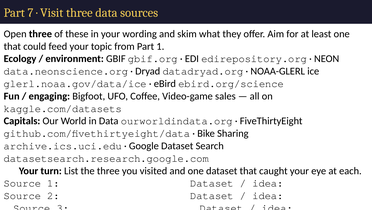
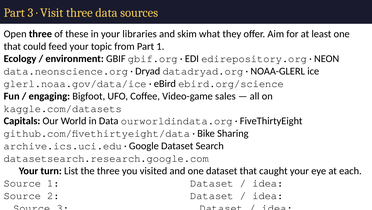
Part 7: 7 -> 3 (30, 13)
wording: wording -> libraries (140, 34)
